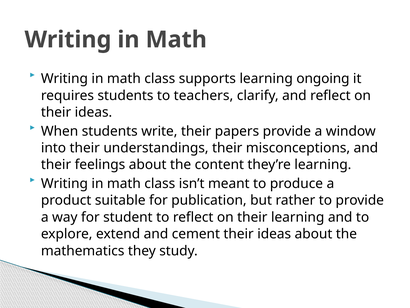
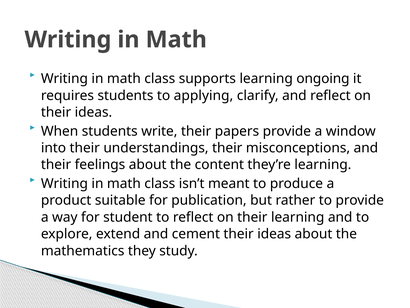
teachers: teachers -> applying (204, 95)
